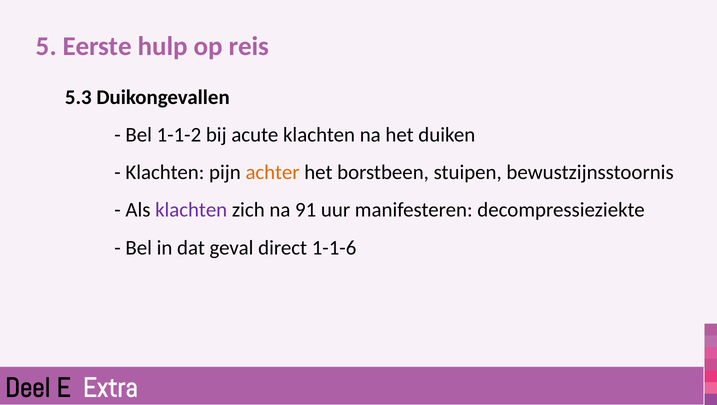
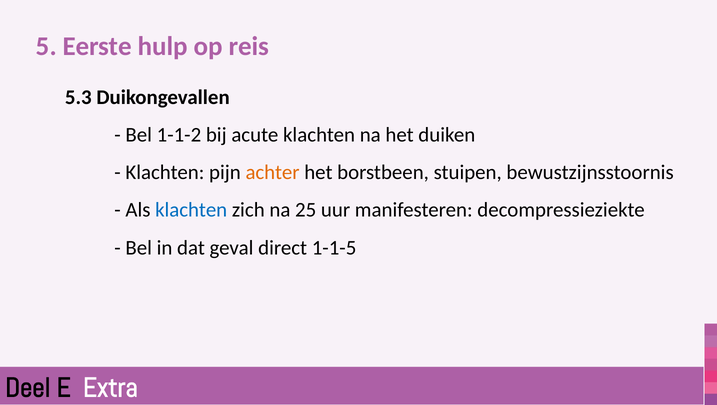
klachten colour: purple -> blue (191, 210)
91: 91 -> 25 (306, 210)
1-1-6: 1-1-6 -> 1-1-5 (334, 248)
